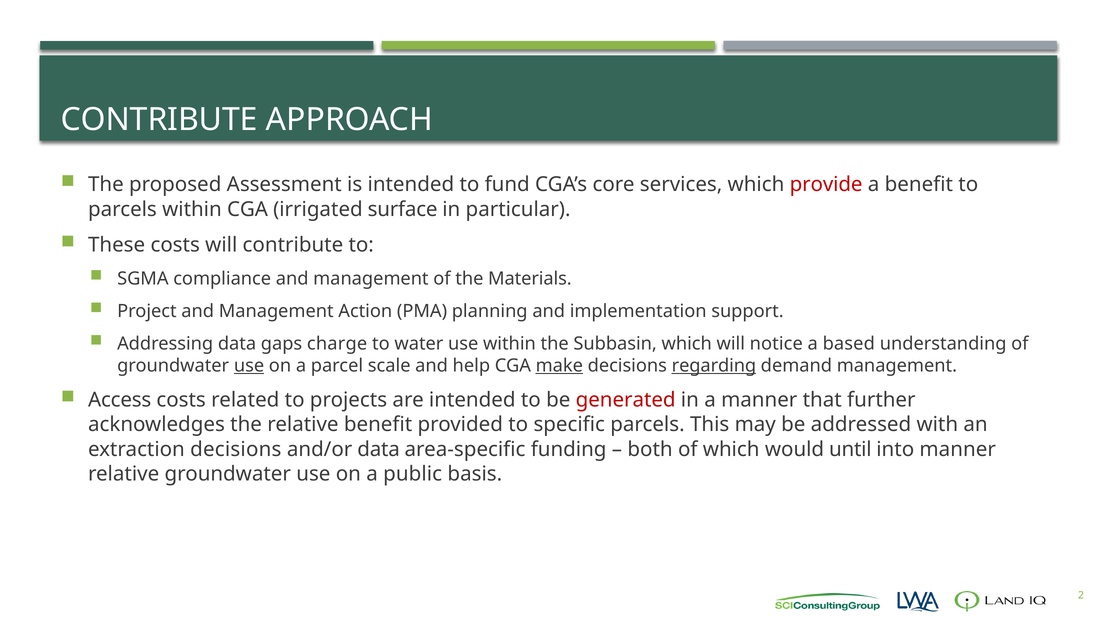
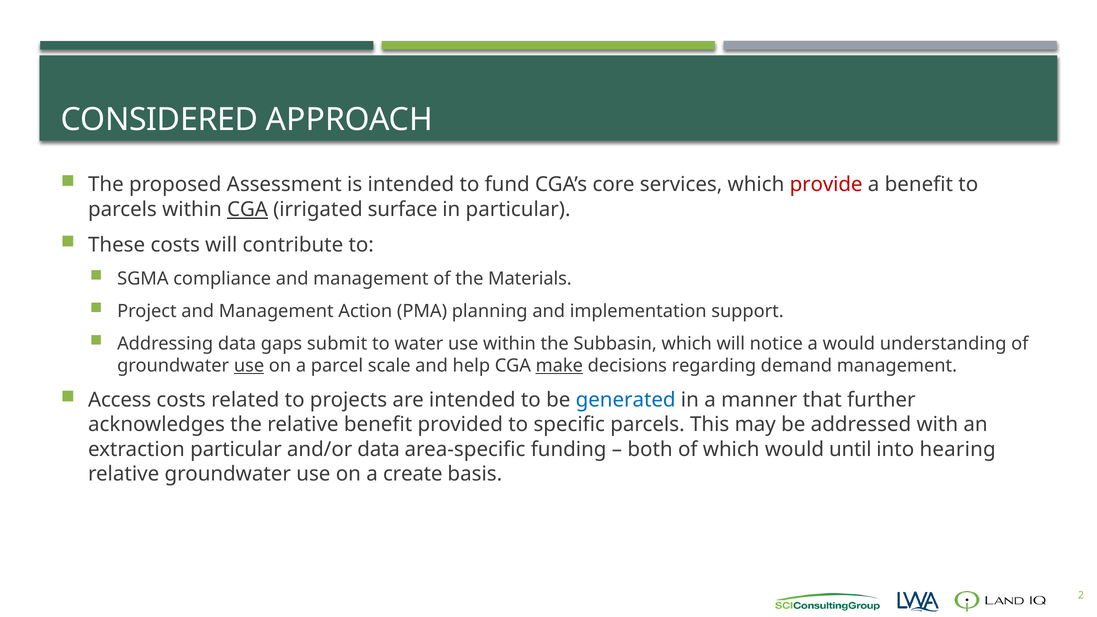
CONTRIBUTE: CONTRIBUTE -> CONSIDERED (159, 120)
CGA underline: none -> present (248, 209)
charge: charge -> submit (337, 344)
a based: based -> would (849, 344)
regarding underline: present -> none (714, 366)
generated colour: red -> blue (626, 400)
extraction decisions: decisions -> particular (236, 449)
into manner: manner -> hearing (958, 449)
public: public -> create (413, 474)
